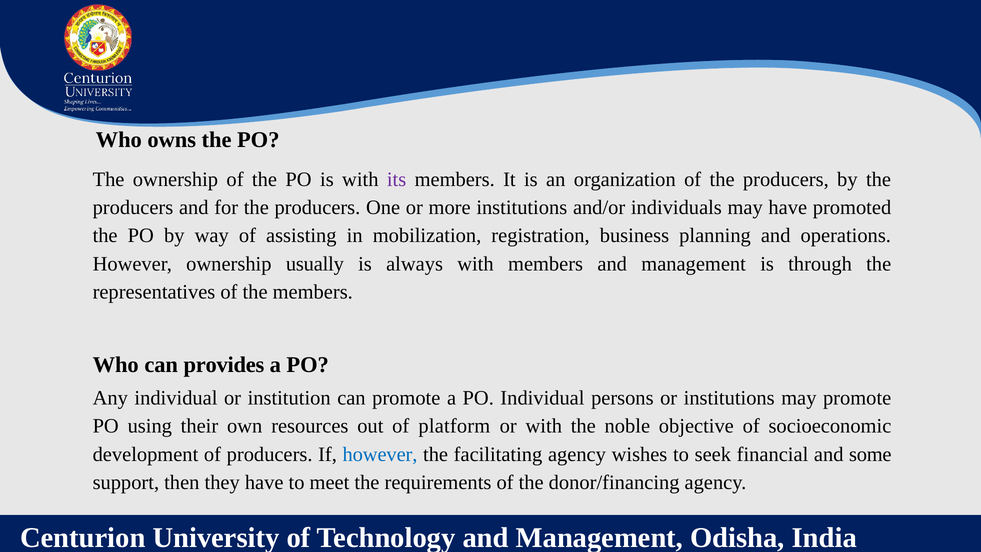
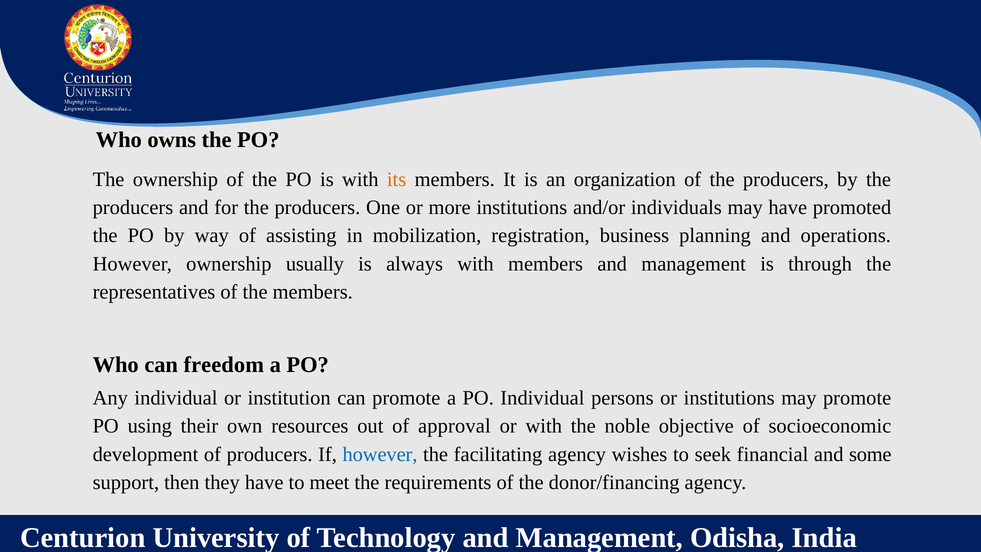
its colour: purple -> orange (397, 179)
provides: provides -> freedom (224, 365)
platform: platform -> approval (454, 426)
